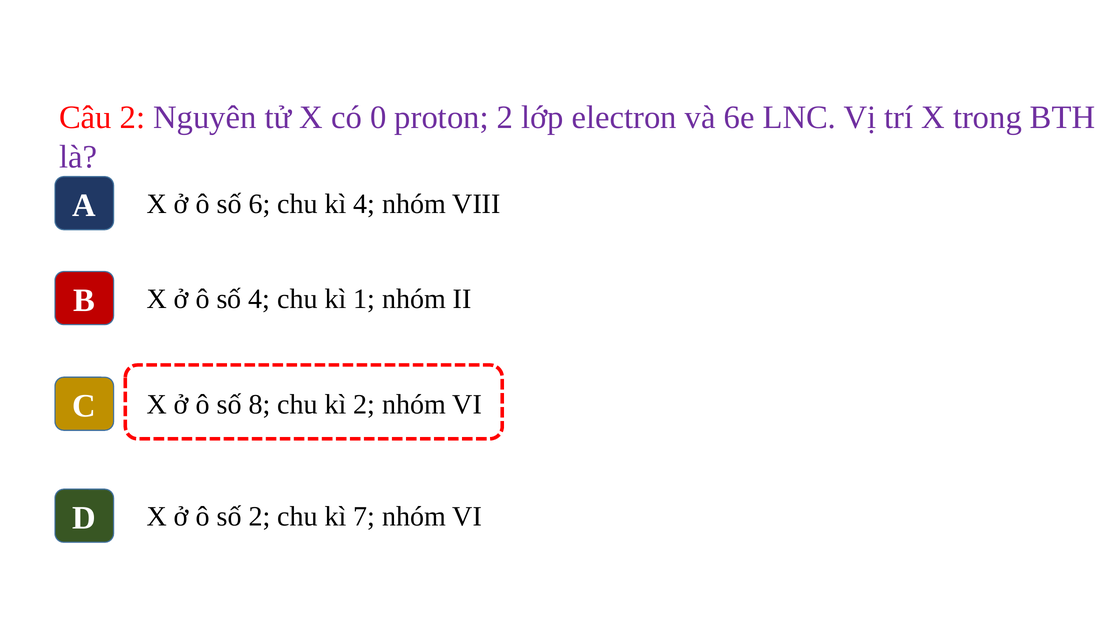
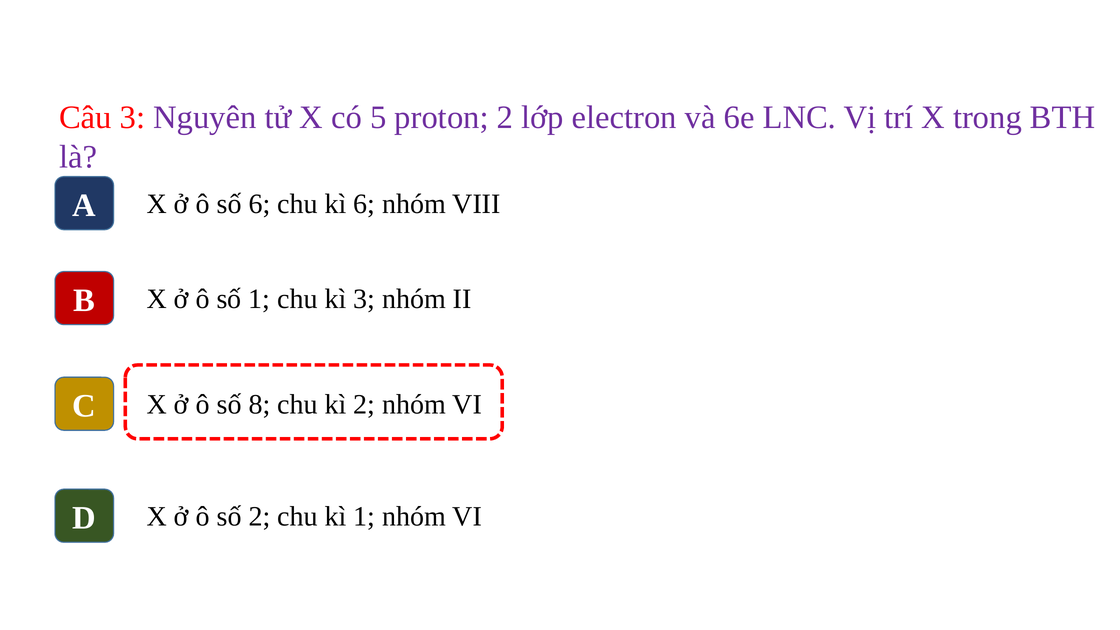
Câu 2: 2 -> 3 (132, 118)
0: 0 -> 5 (378, 118)
kì 4: 4 -> 6 (364, 204)
số 4: 4 -> 1 (259, 299)
kì 1: 1 -> 3 (364, 299)
kì 7: 7 -> 1 (364, 516)
